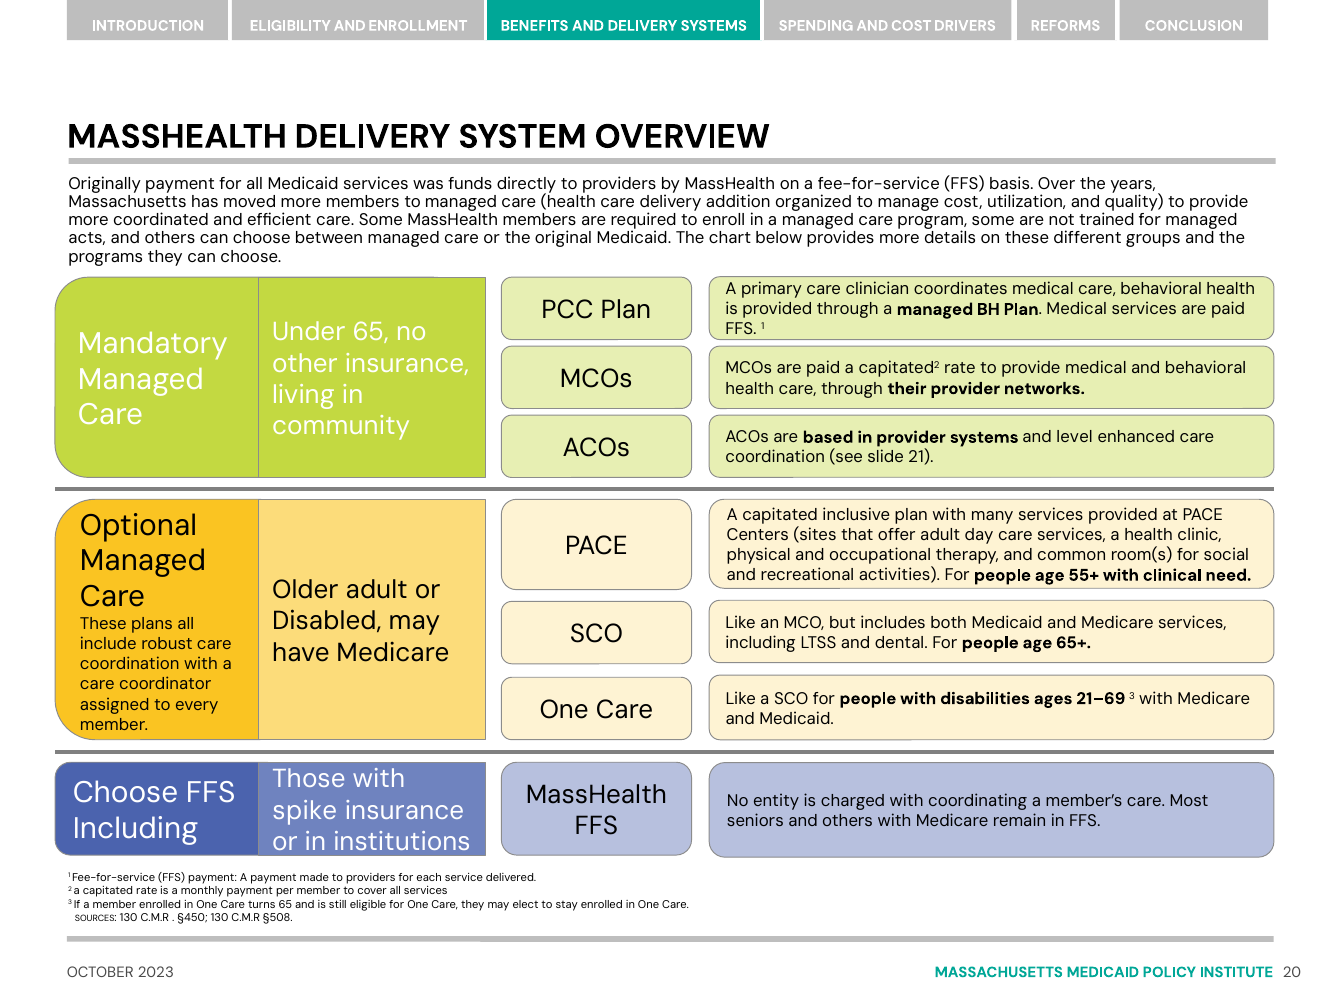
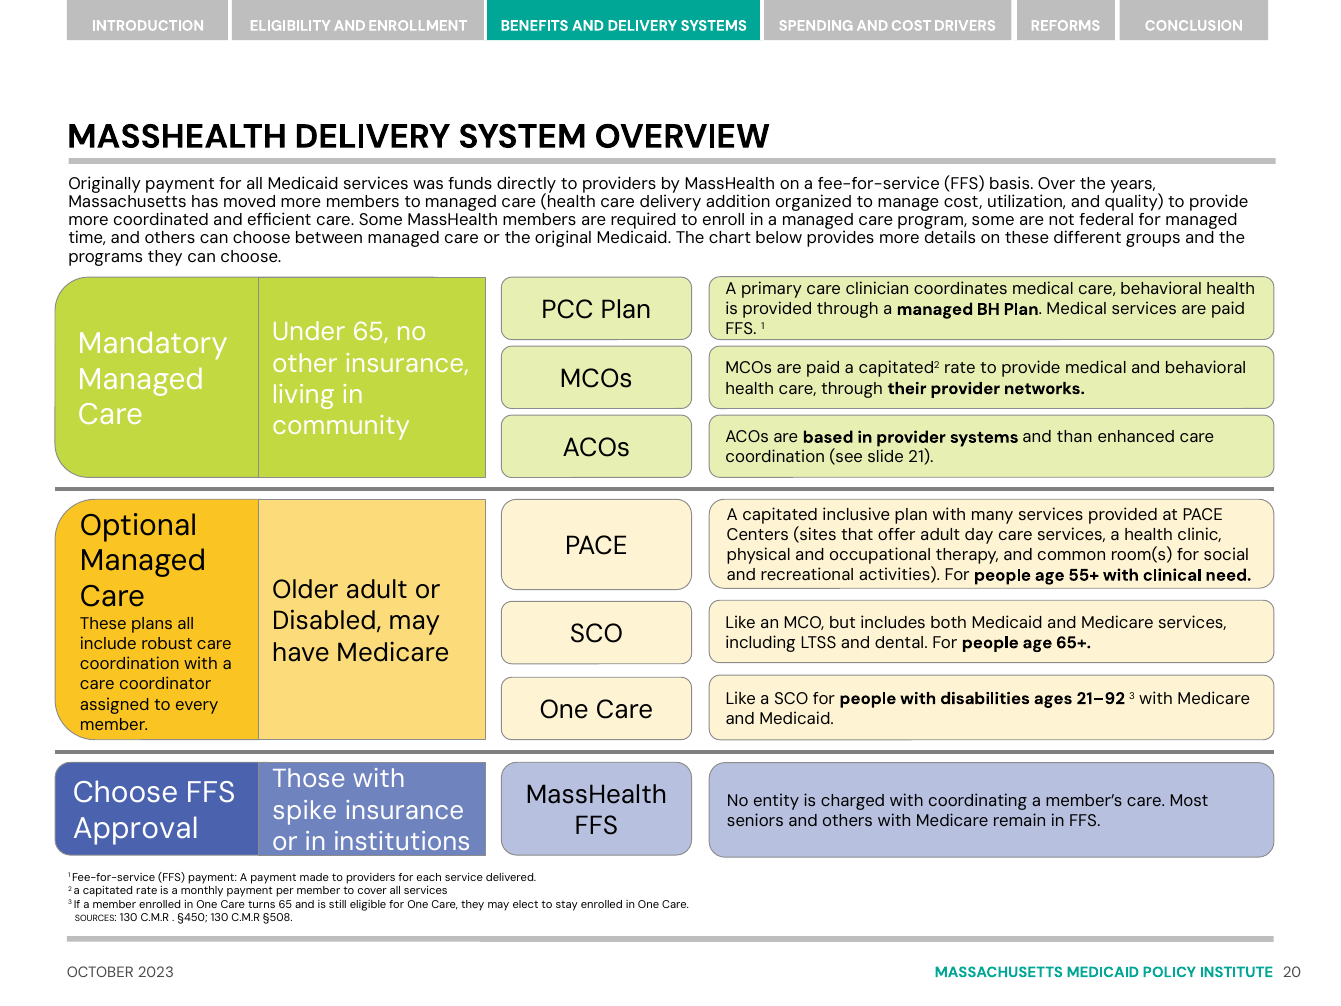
trained: trained -> federal (1107, 220)
acts: acts -> time (87, 238)
level: level -> than (1075, 437)
21–69: 21–69 -> 21–92 (1101, 698)
Including: Including -> Approval (136, 828)
